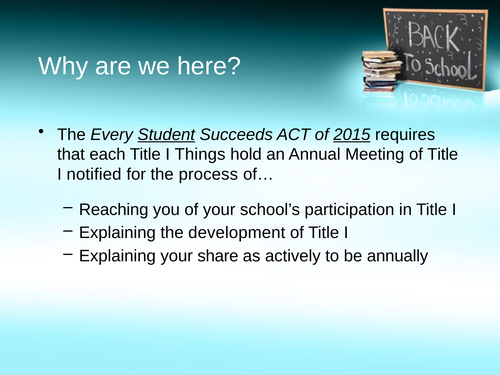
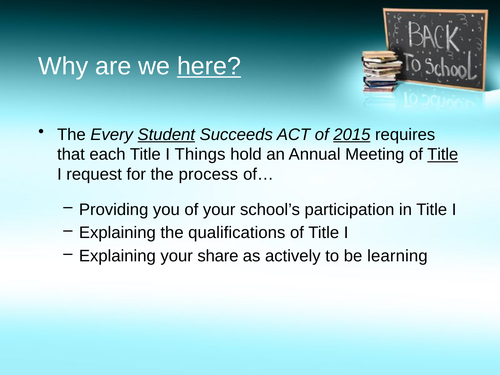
here underline: none -> present (209, 66)
Title underline: none -> present (443, 154)
notified: notified -> request (94, 174)
Reaching: Reaching -> Providing (114, 209)
development: development -> qualifications (237, 233)
annually: annually -> learning (397, 256)
